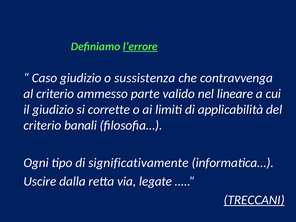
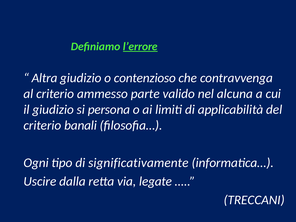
Caso: Caso -> Altra (45, 78)
sussistenza: sussistenza -> contenzioso (145, 78)
lineare: lineare -> alcuna (235, 94)
corrette: corrette -> persona (109, 110)
TRECCANI underline: present -> none (254, 200)
